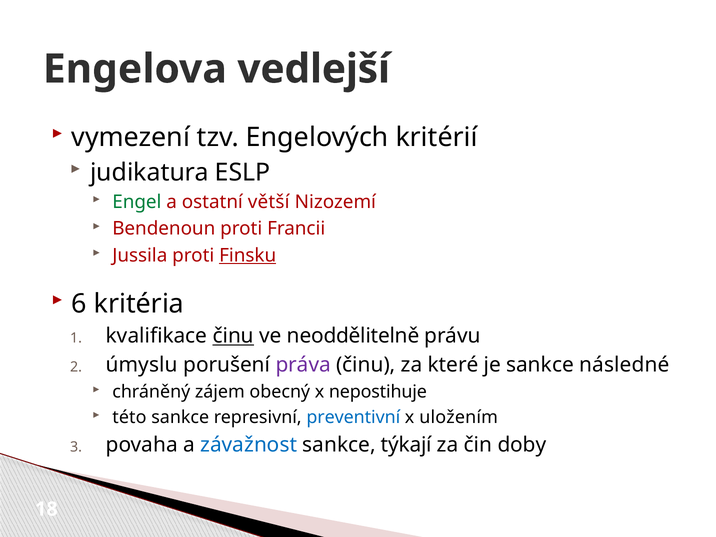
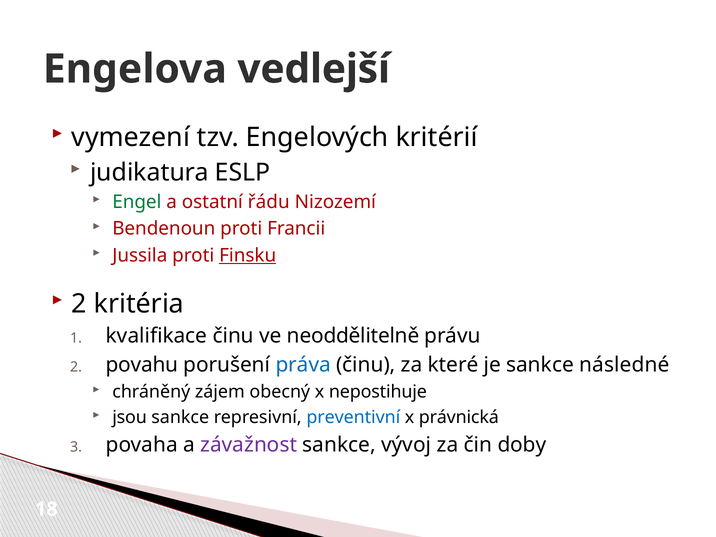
větší: větší -> řádu (269, 202)
6: 6 -> 2 (79, 304)
činu underline: present -> none (233, 336)
úmyslu: úmyslu -> povahu (142, 365)
práva colour: purple -> blue (303, 365)
této: této -> jsou (130, 418)
uložením: uložením -> právnická (459, 418)
závažnost colour: blue -> purple (249, 445)
týkají: týkají -> vývoj (406, 445)
